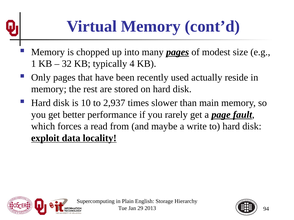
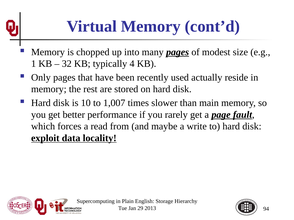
2,937: 2,937 -> 1,007 (114, 103)
